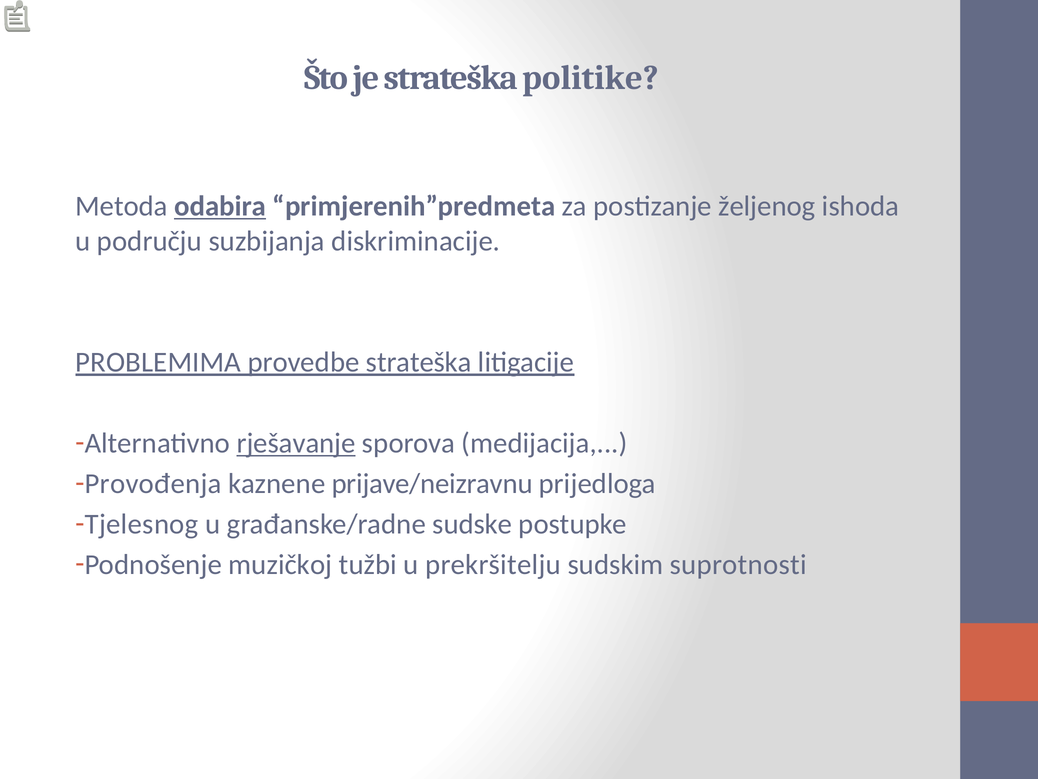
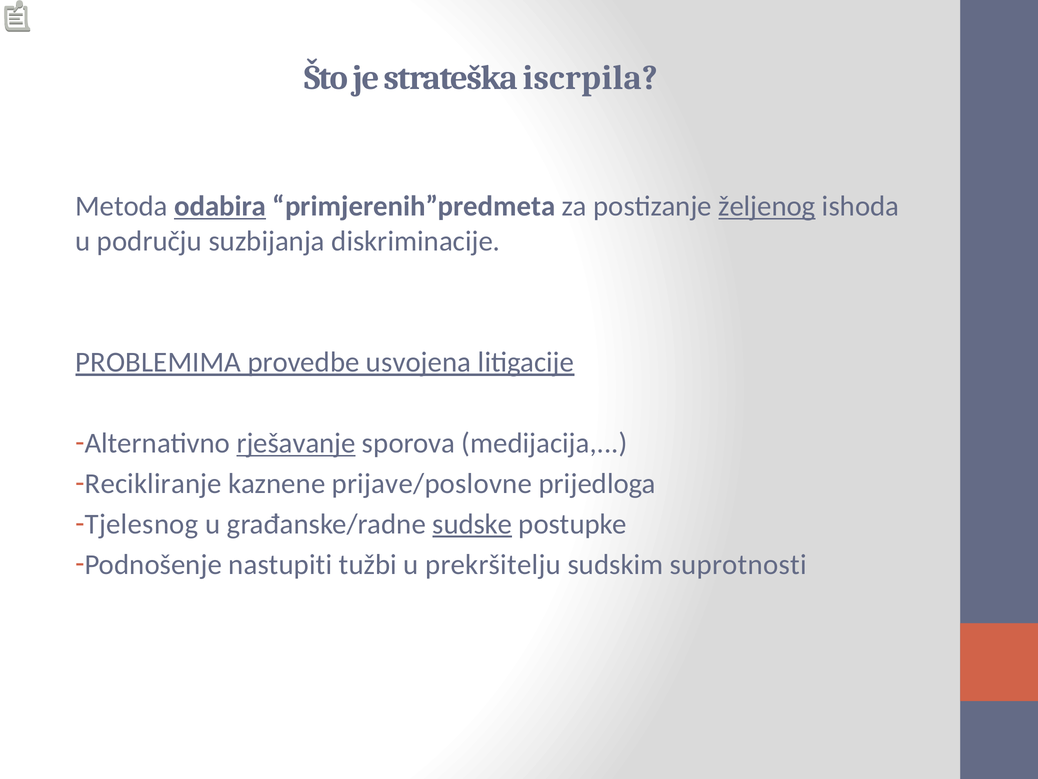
politike: politike -> iscrpila (590, 78)
željenog underline: none -> present (767, 206)
provedbe strateška: strateška -> usvojena (419, 362)
Provođenja: Provođenja -> Recikliranje (153, 483)
prijave/neizravnu: prijave/neizravnu -> prijave/poslovne (432, 483)
sudske underline: none -> present (472, 524)
muzičkoj: muzičkoj -> nastupiti (280, 564)
